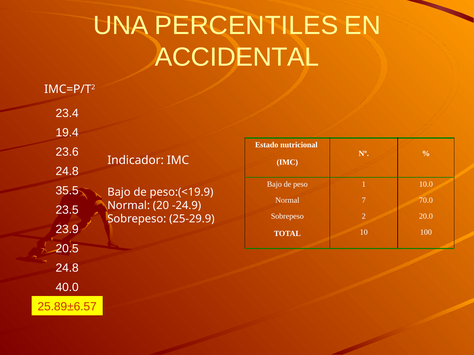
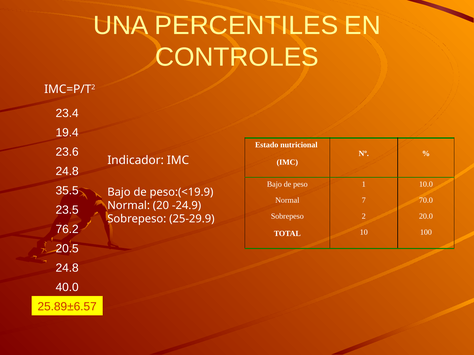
ACCIDENTAL: ACCIDENTAL -> CONTROLES (237, 57)
23.9: 23.9 -> 76.2 (67, 230)
